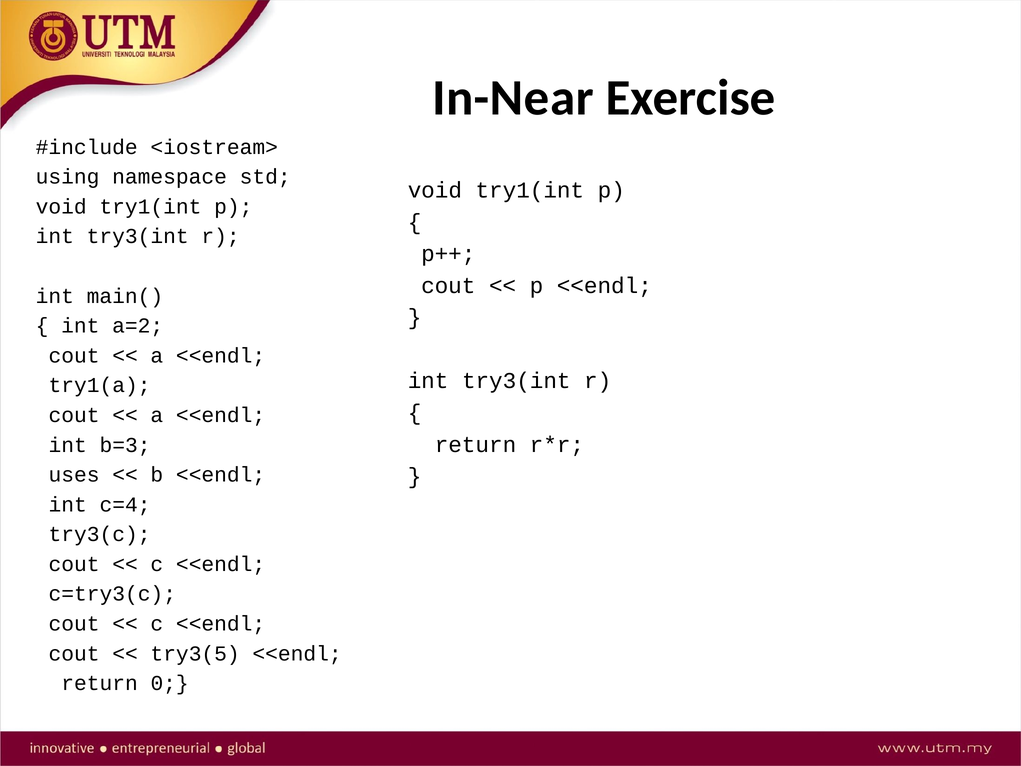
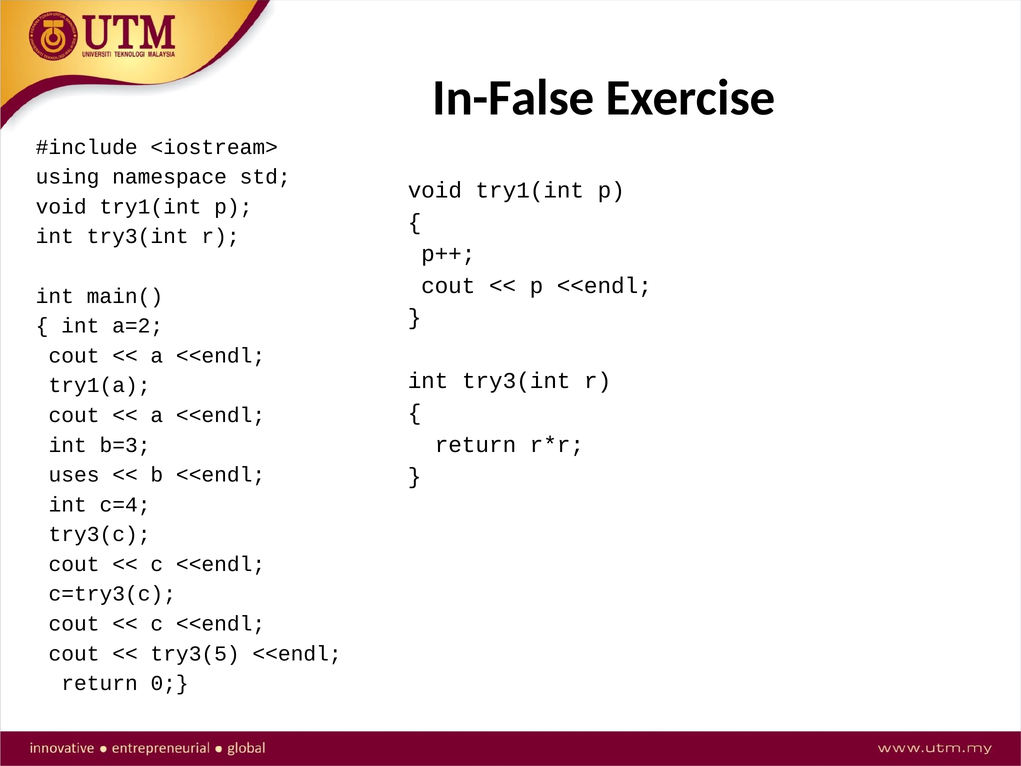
In-Near: In-Near -> In-False (513, 98)
